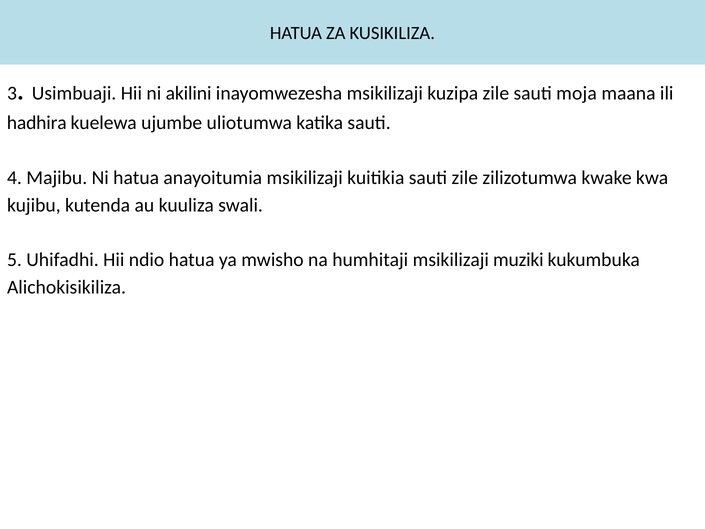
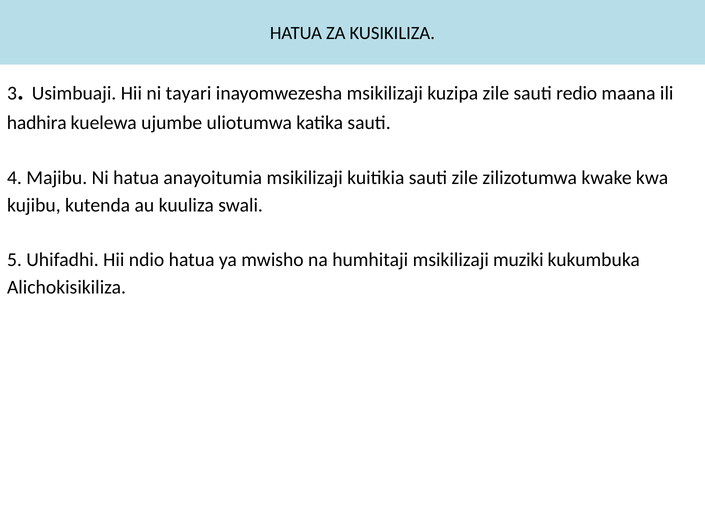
akilini: akilini -> tayari (189, 93)
moja: moja -> redio (577, 93)
